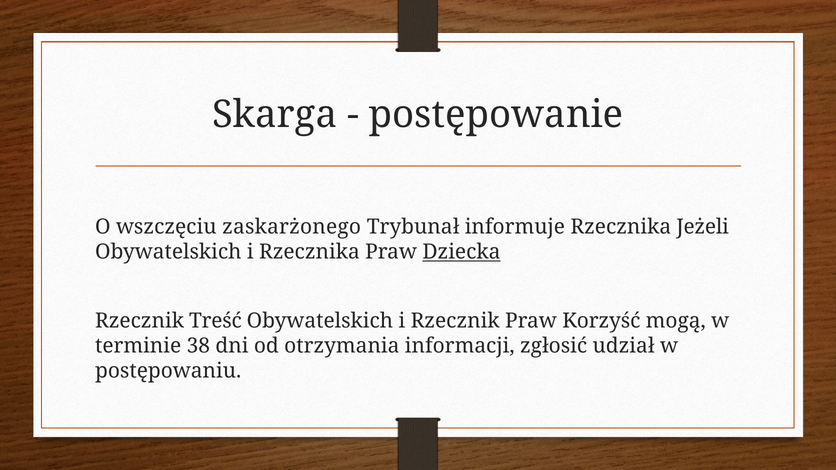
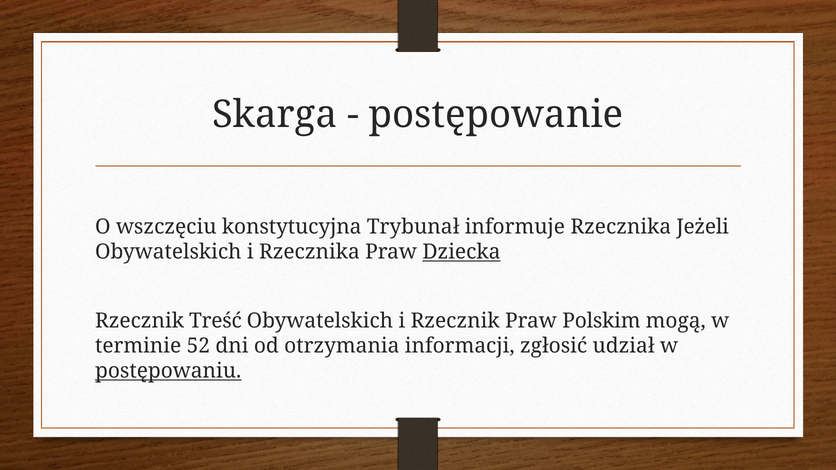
zaskarżonego: zaskarżonego -> konstytucyjna (292, 227)
Korzyść: Korzyść -> Polskim (601, 321)
38: 38 -> 52 (198, 346)
postępowaniu underline: none -> present (168, 371)
